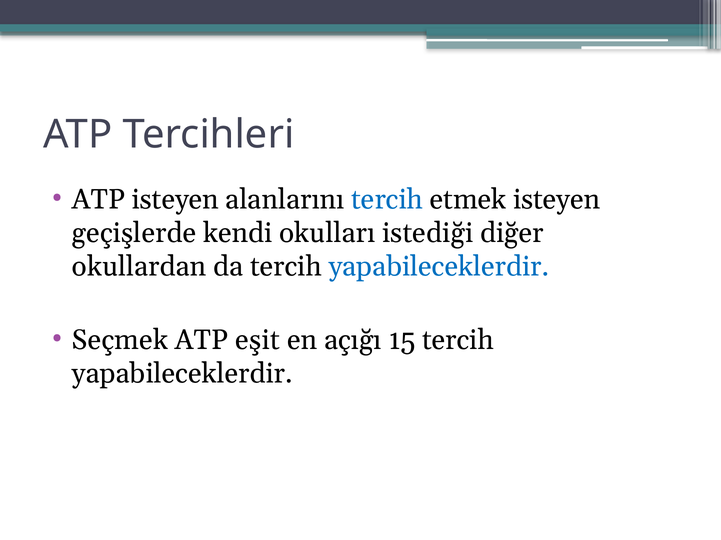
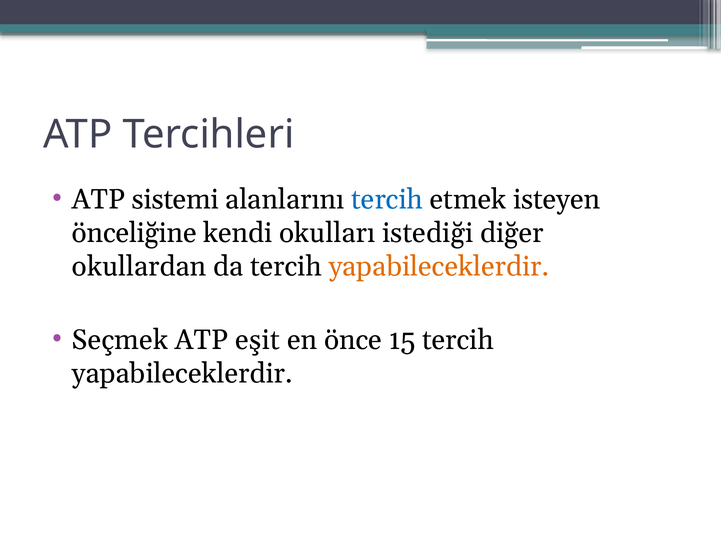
ATP isteyen: isteyen -> sistemi (175, 200)
geçişlerde: geçişlerde -> önceliğine (134, 233)
yapabileceklerdir colour: blue -> orange (439, 267)
açığı: açığı -> önce (353, 340)
